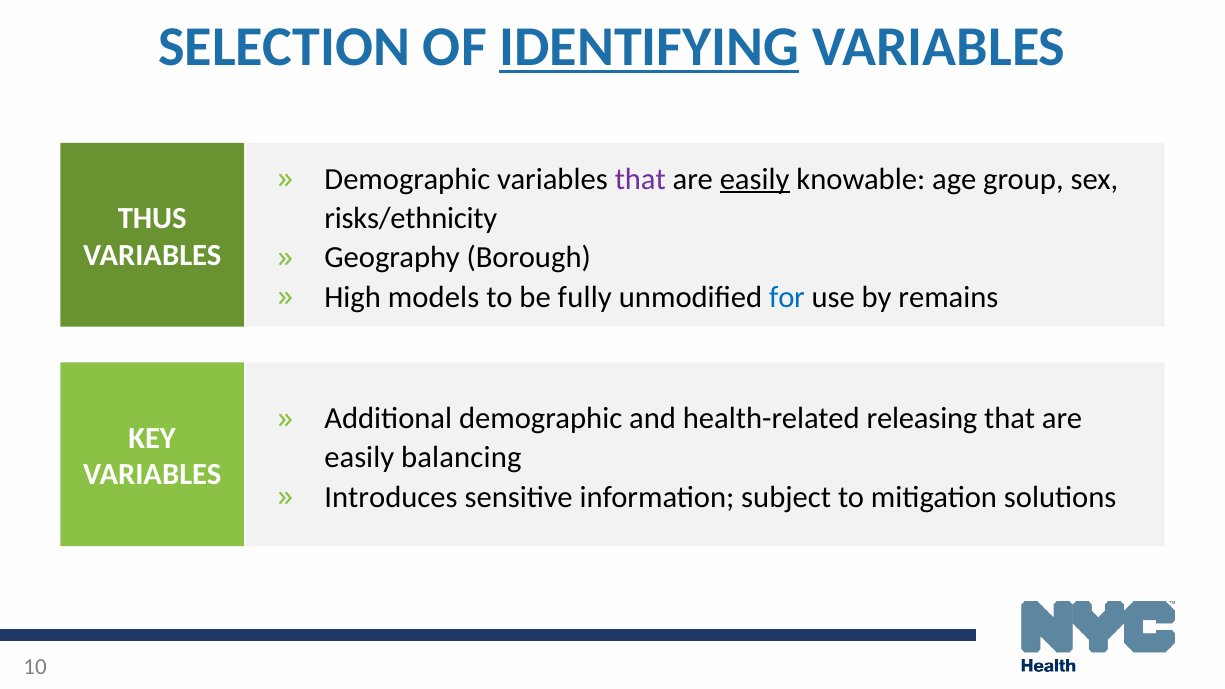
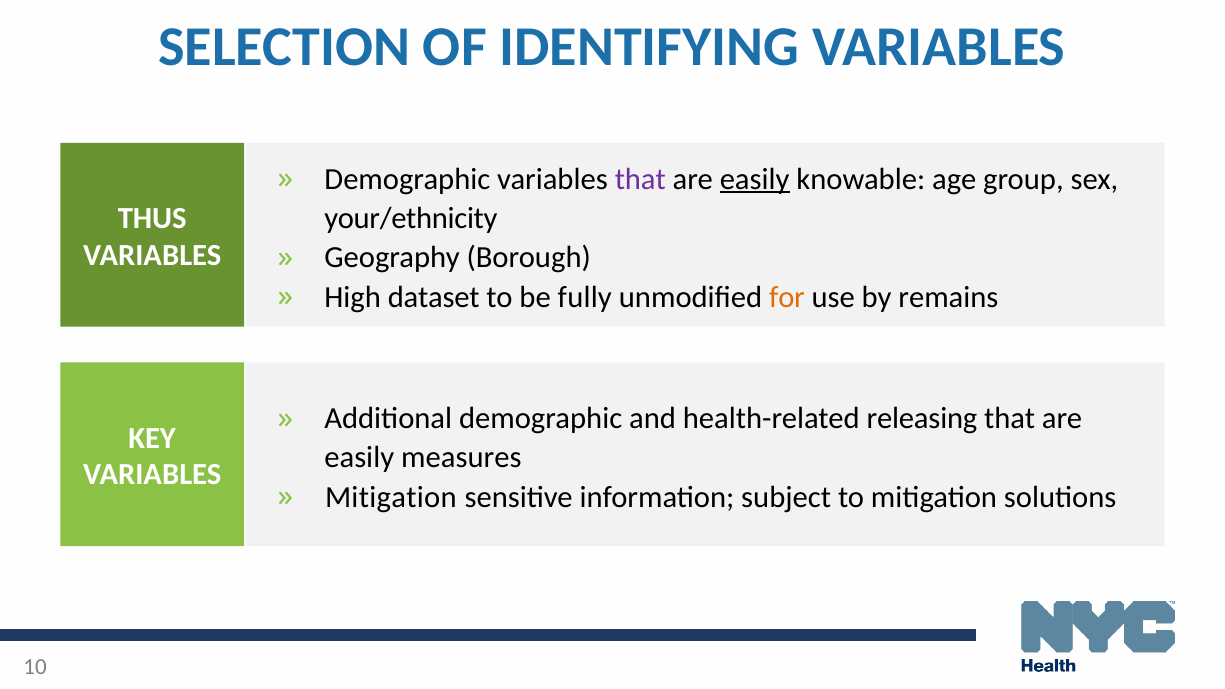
IDENTIFYING underline: present -> none (649, 47)
risks/ethnicity: risks/ethnicity -> your/ethnicity (411, 218)
models: models -> dataset (434, 297)
for colour: blue -> orange (787, 297)
balancing: balancing -> measures (461, 458)
Introduces: Introduces -> Mitigation (391, 497)
